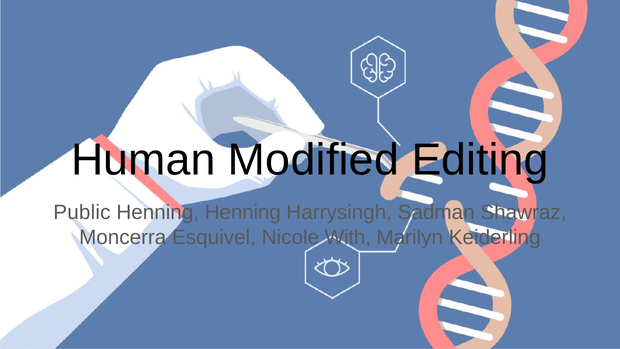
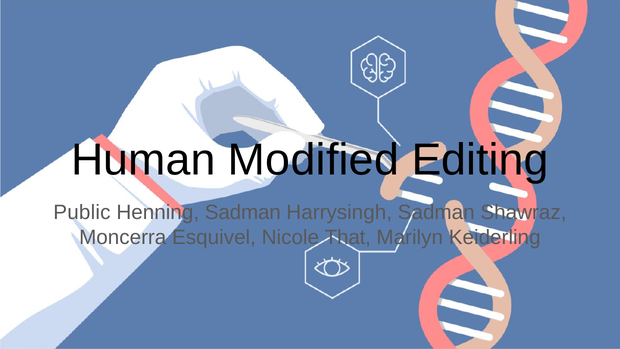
Henning Henning: Henning -> Sadman (243, 212)
With: With -> That (348, 237)
